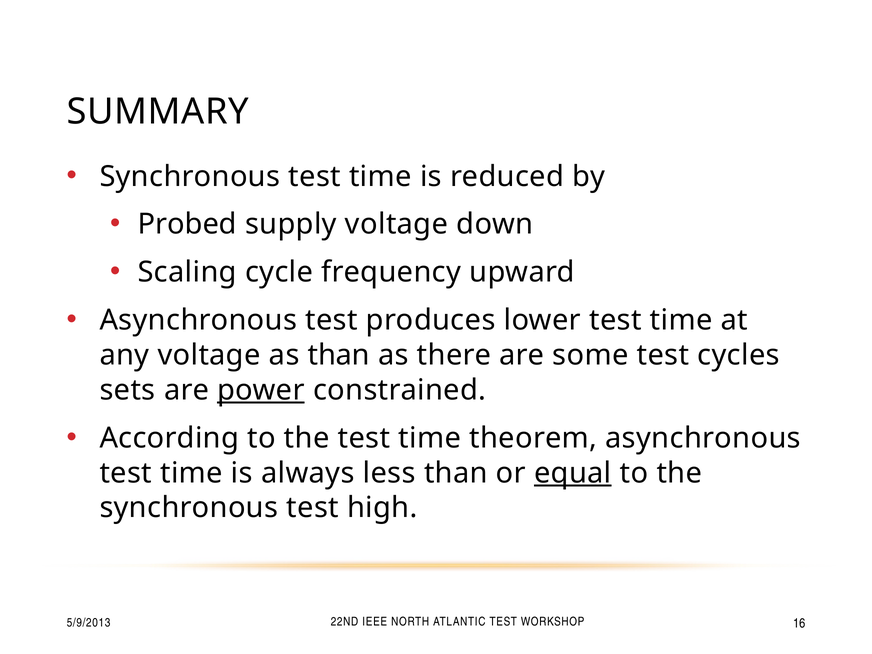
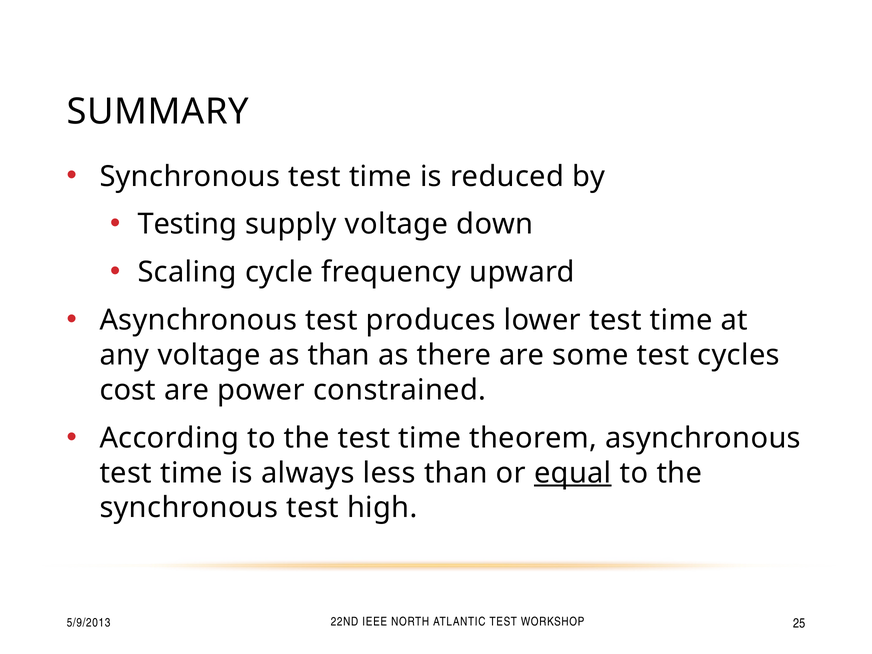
Probed: Probed -> Testing (187, 224)
sets: sets -> cost (128, 390)
power underline: present -> none (261, 390)
16: 16 -> 25 (799, 623)
